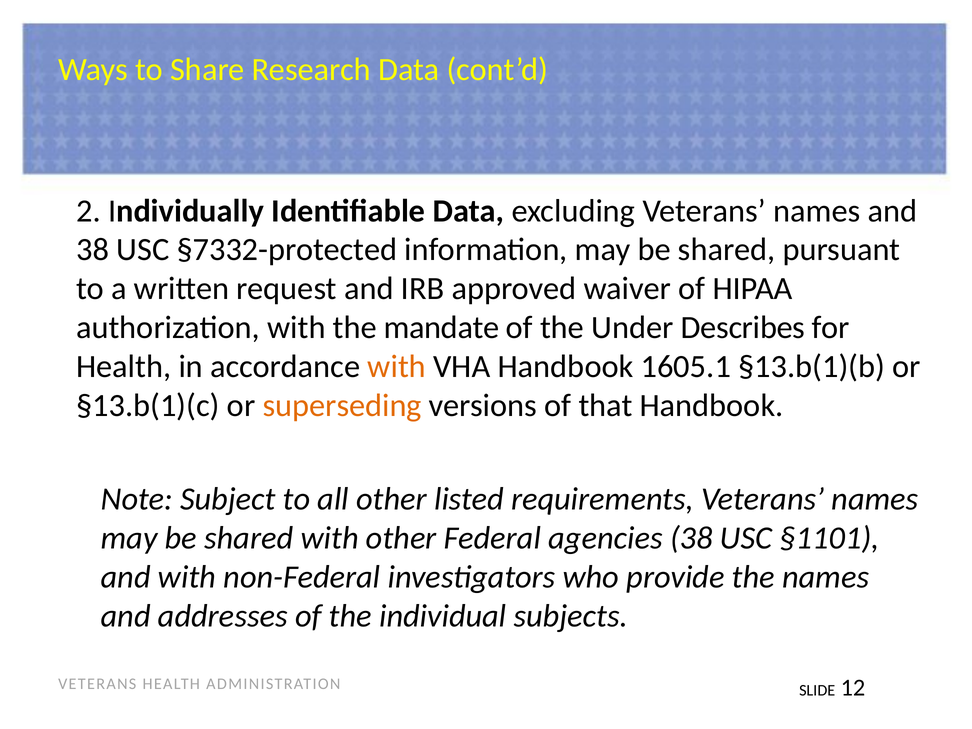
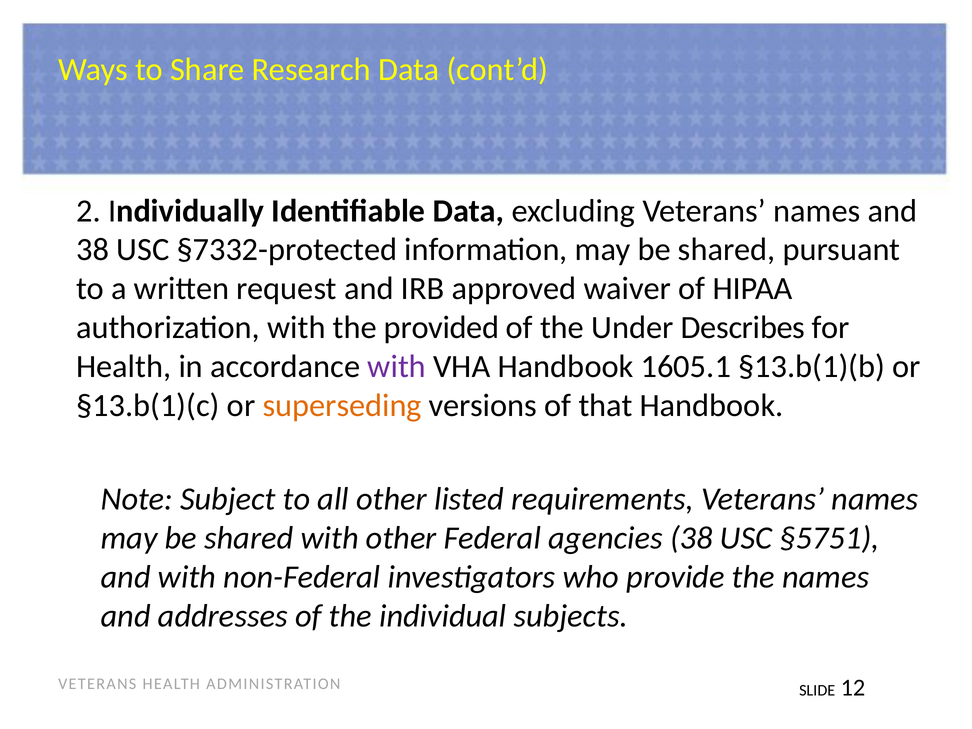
mandate: mandate -> provided (442, 328)
with colour: orange -> purple (397, 366)
§1101: §1101 -> §5751 (830, 538)
